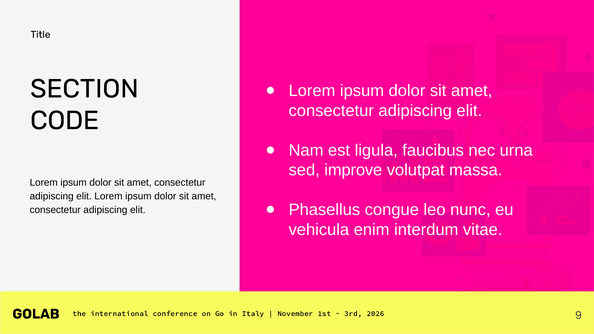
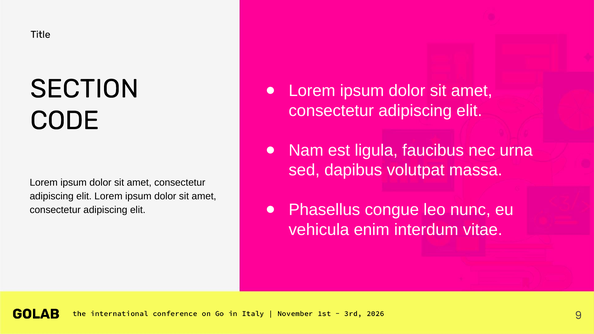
improve: improve -> dapibus (353, 170)
